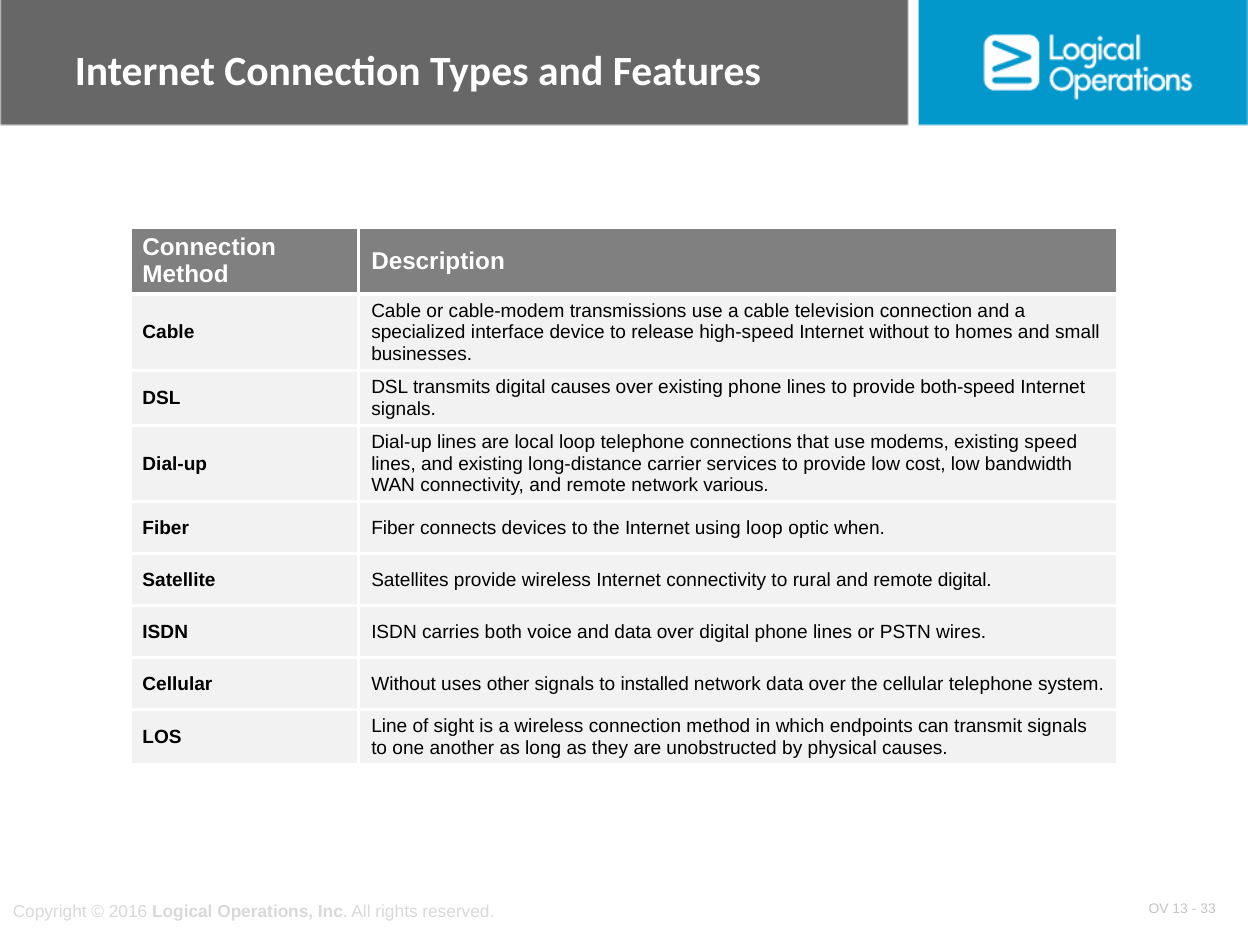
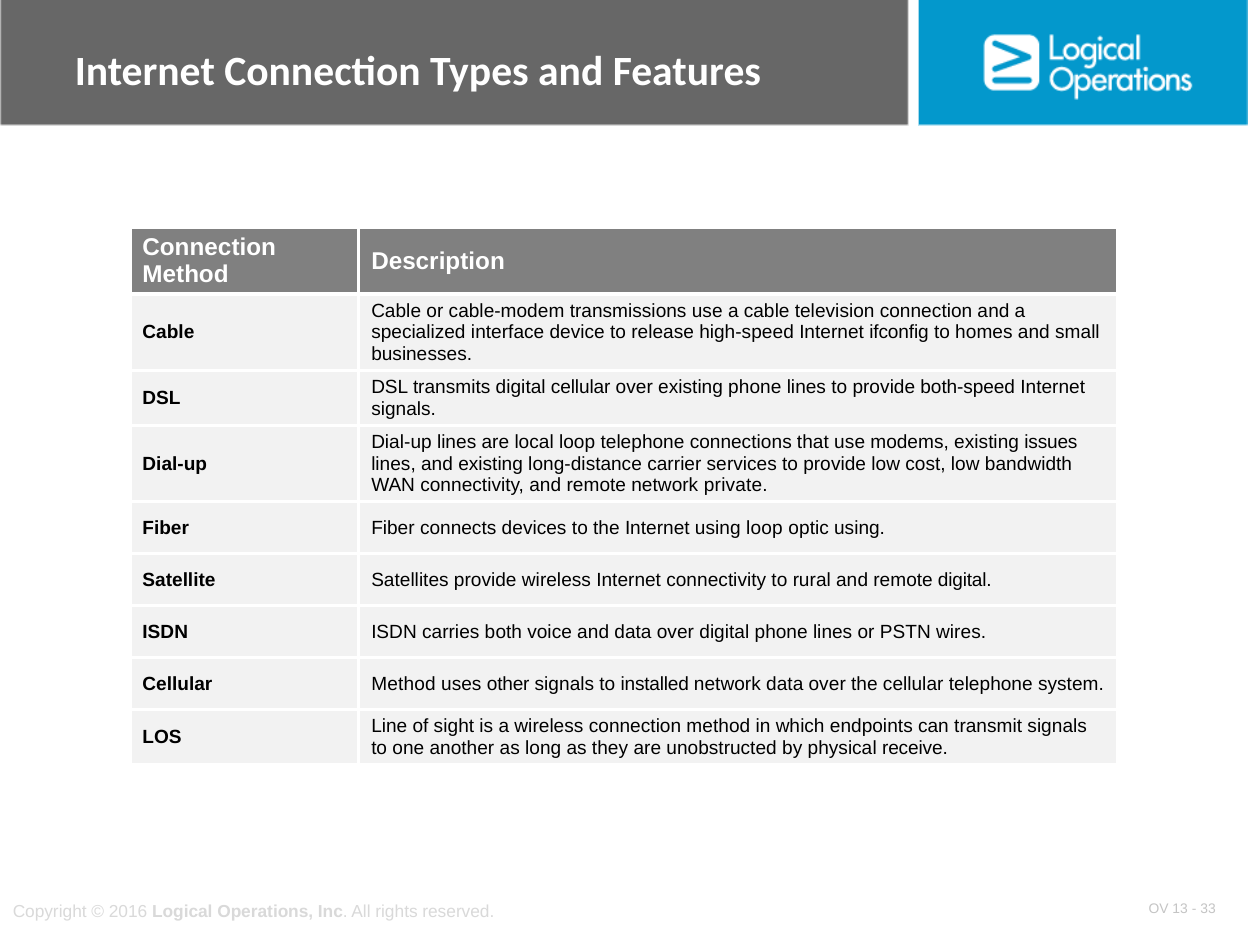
Internet without: without -> ifconfig (899, 333)
digital causes: causes -> cellular (581, 388)
speed: speed -> issues (1051, 442)
various: various -> private (736, 485)
optic when: when -> using (860, 528)
Cellular Without: Without -> Method (404, 684)
physical causes: causes -> receive (915, 748)
